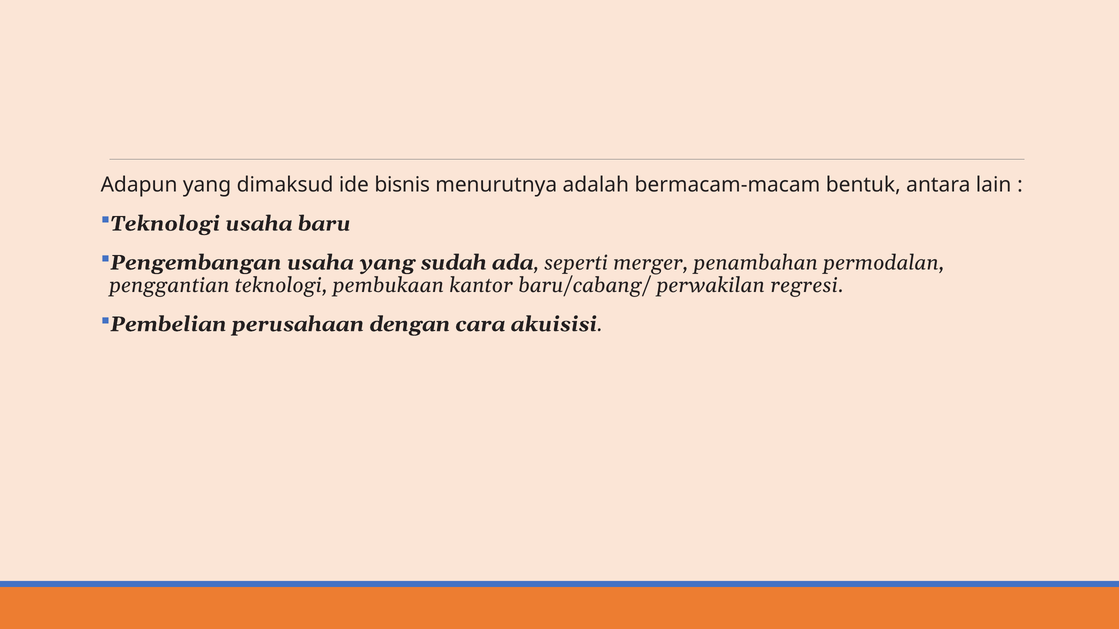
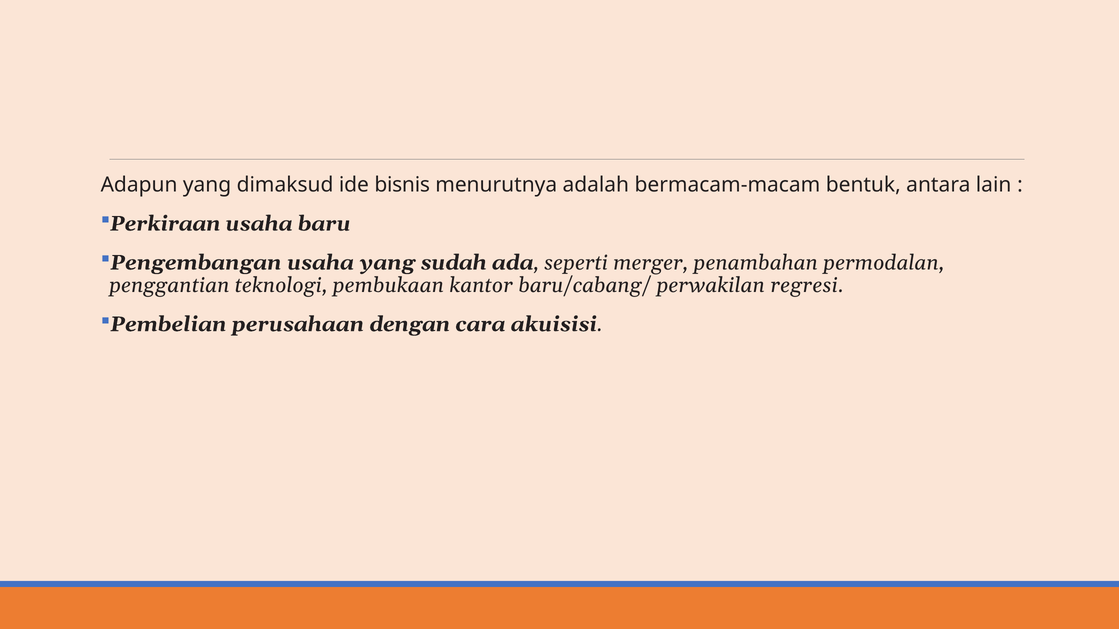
Teknologi: Teknologi -> Perkiraan (165, 224)
